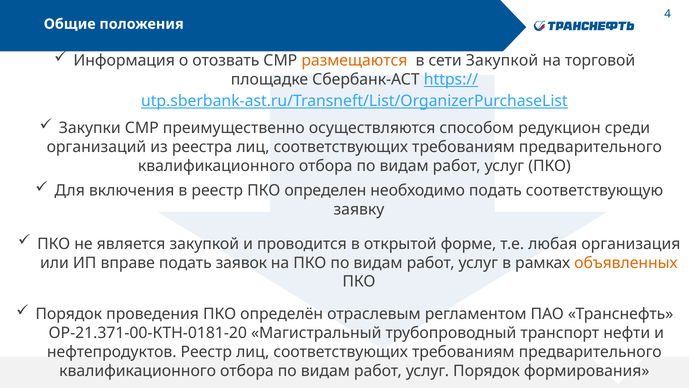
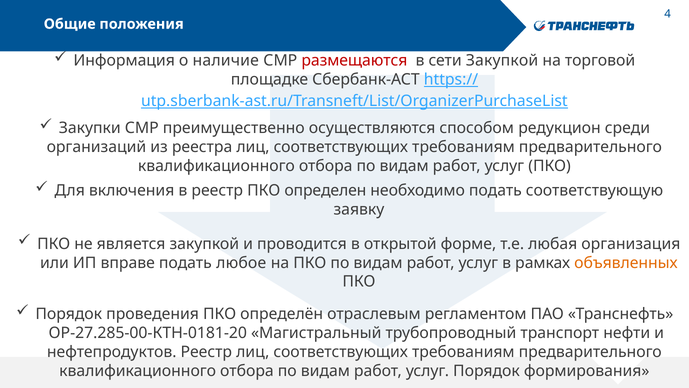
отозвать: отозвать -> наличие (226, 60)
размещаются colour: orange -> red (354, 60)
заявок: заявок -> любое (241, 263)
ОР-21.371-00-КТН-0181-20: ОР-21.371-00-КТН-0181-20 -> ОР-27.285-00-КТН-0181-20 (148, 333)
